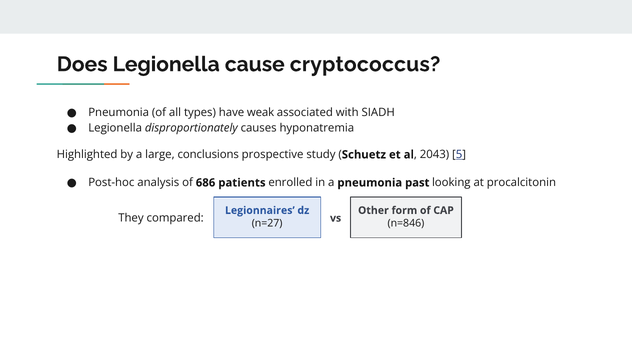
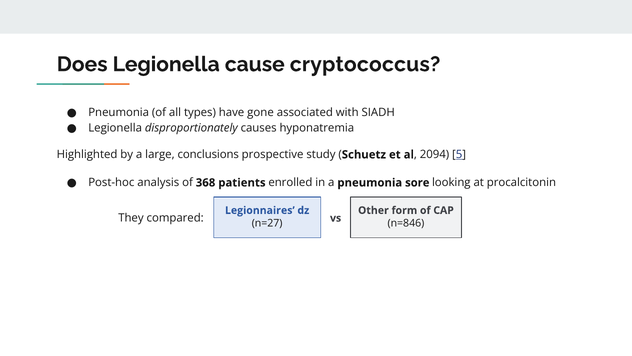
weak: weak -> gone (260, 112)
2043: 2043 -> 2094 (434, 154)
686: 686 -> 368 (206, 182)
past: past -> sore (417, 182)
